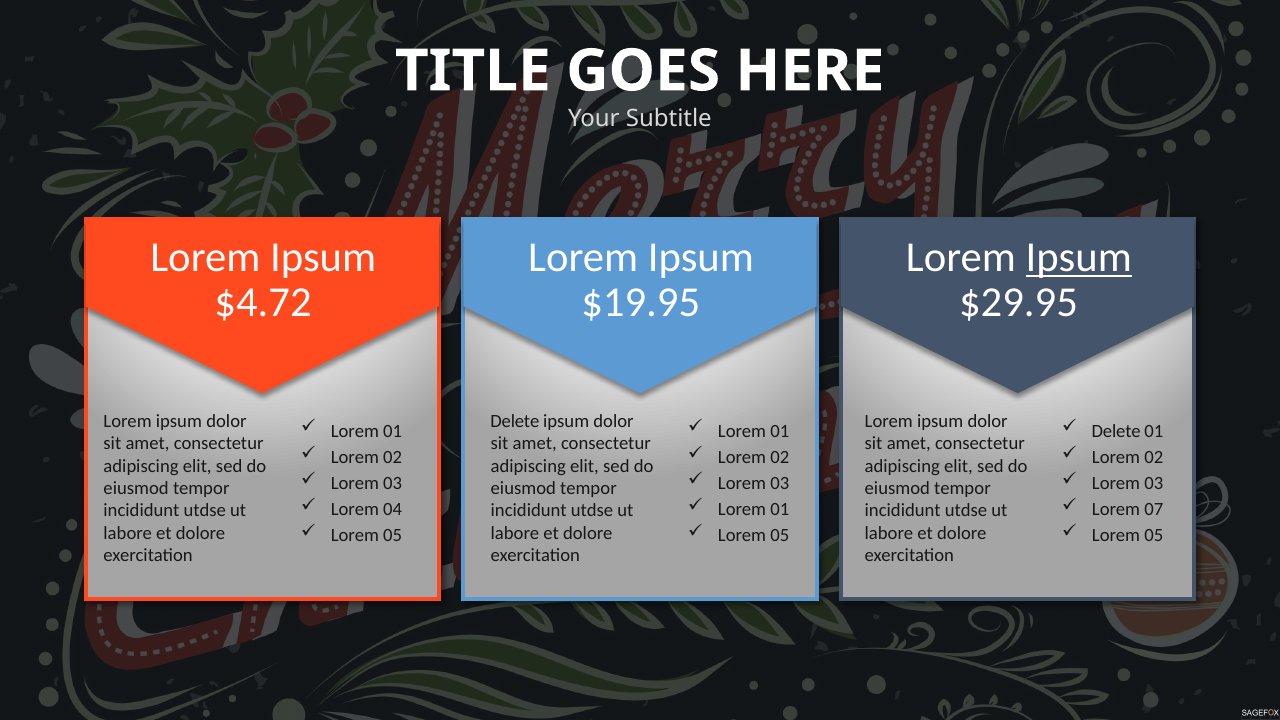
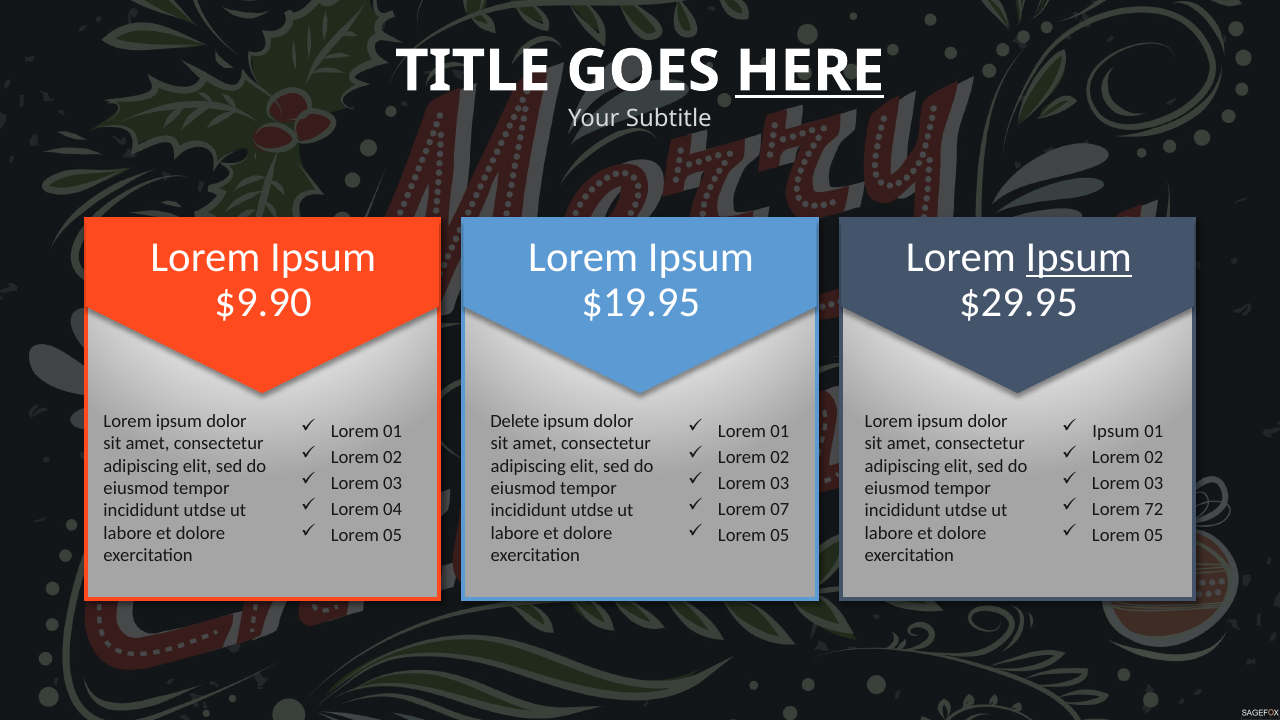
HERE underline: none -> present (810, 71)
$4.72: $4.72 -> $9.90 (263, 303)
Delete: Delete -> Ipsum (1116, 431)
01: 01 -> 07 (780, 509)
07: 07 -> 72 (1154, 509)
